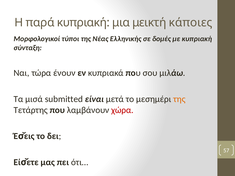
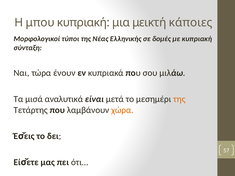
παρά: παρά -> μπου (40, 23)
submitted: submitted -> αναλυτικά (64, 99)
χώρα colour: red -> orange (122, 110)
